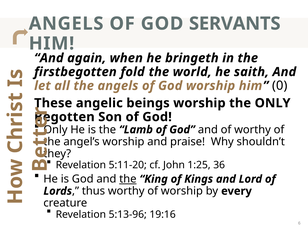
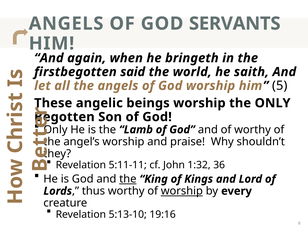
fold: fold -> said (133, 72)
0: 0 -> 5 (280, 86)
5:11-20: 5:11-20 -> 5:11-11 (128, 165)
1:25: 1:25 -> 1:32 (199, 165)
worship underline: none -> present (182, 191)
5:13-96: 5:13-96 -> 5:13-10 (128, 214)
